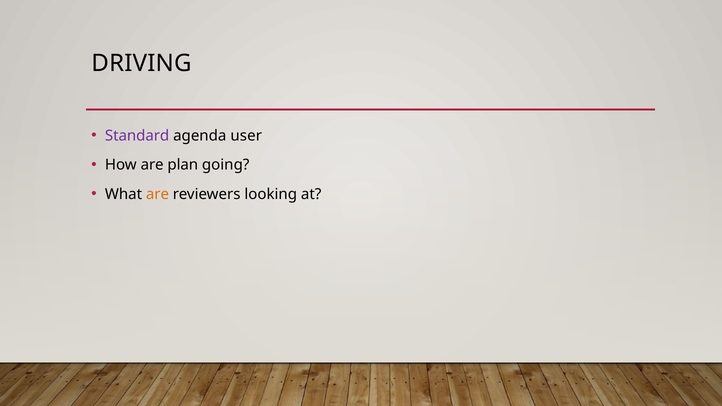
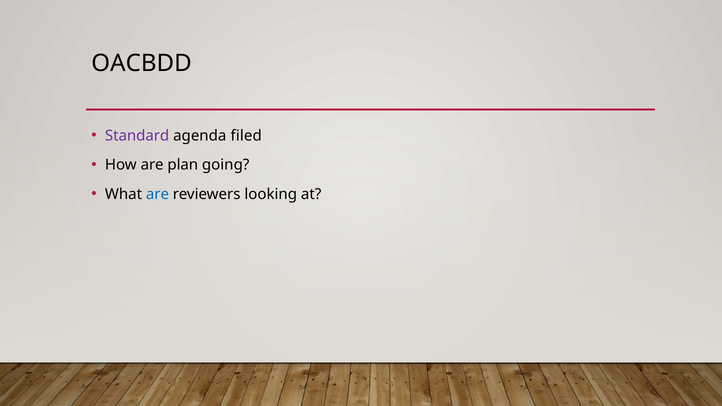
DRIVING: DRIVING -> OACBDD (142, 63)
user: user -> filed (246, 136)
are colour: orange -> blue (157, 194)
